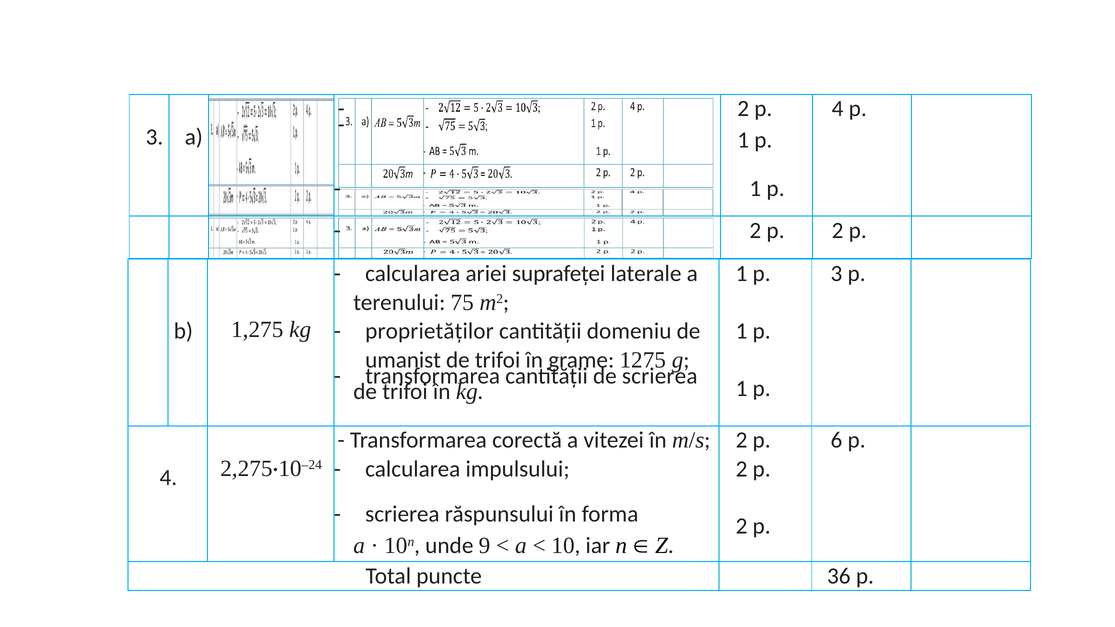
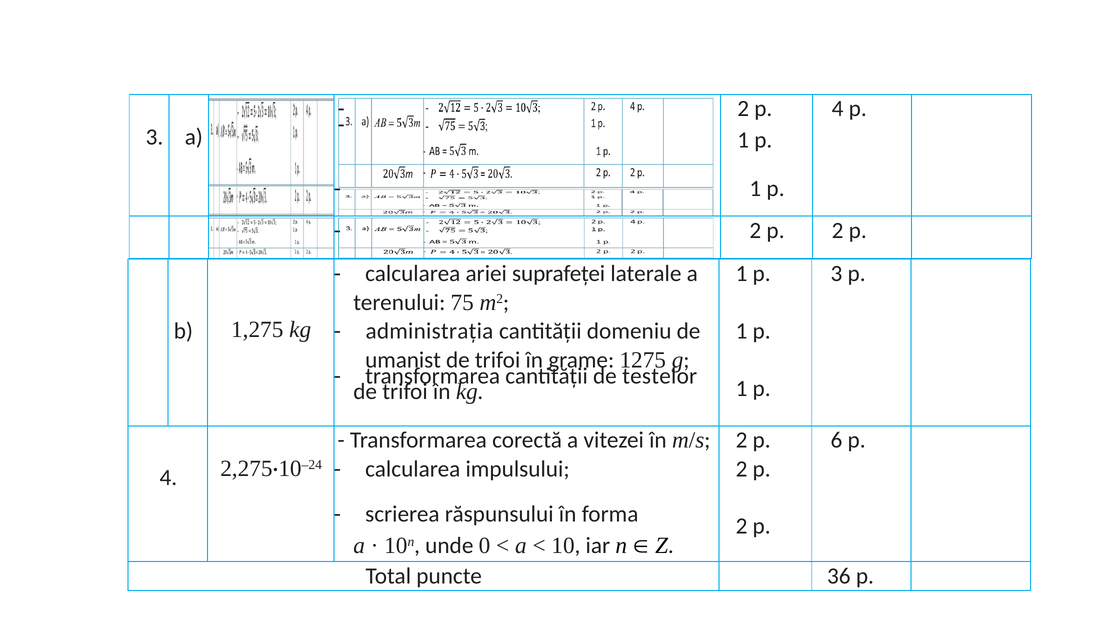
proprietăților: proprietăților -> administrația (429, 331)
de scrierea: scrierea -> testelor (660, 376)
9: 9 -> 0 (485, 546)
